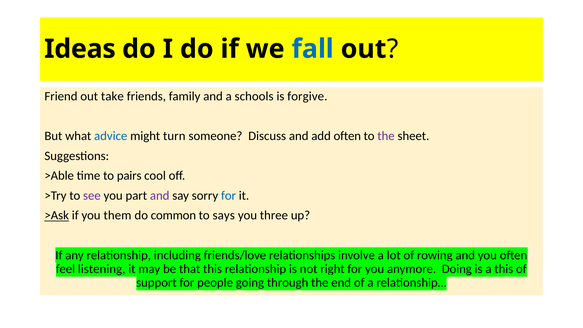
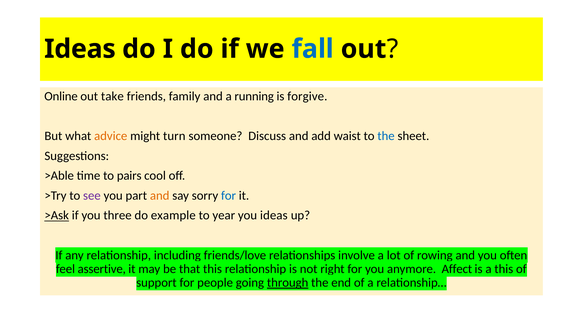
Friend: Friend -> Online (61, 96)
schools: schools -> running (254, 96)
advice colour: blue -> orange (111, 136)
add often: often -> waist (347, 136)
the colour: purple -> blue (386, 136)
and colour: purple -> orange (160, 196)
them: them -> three (118, 215)
common: common -> example (173, 215)
says: says -> year (224, 215)
you three: three -> ideas (274, 215)
listening: listening -> assertive (102, 269)
Doing: Doing -> Affect (457, 269)
through underline: none -> present (288, 283)
